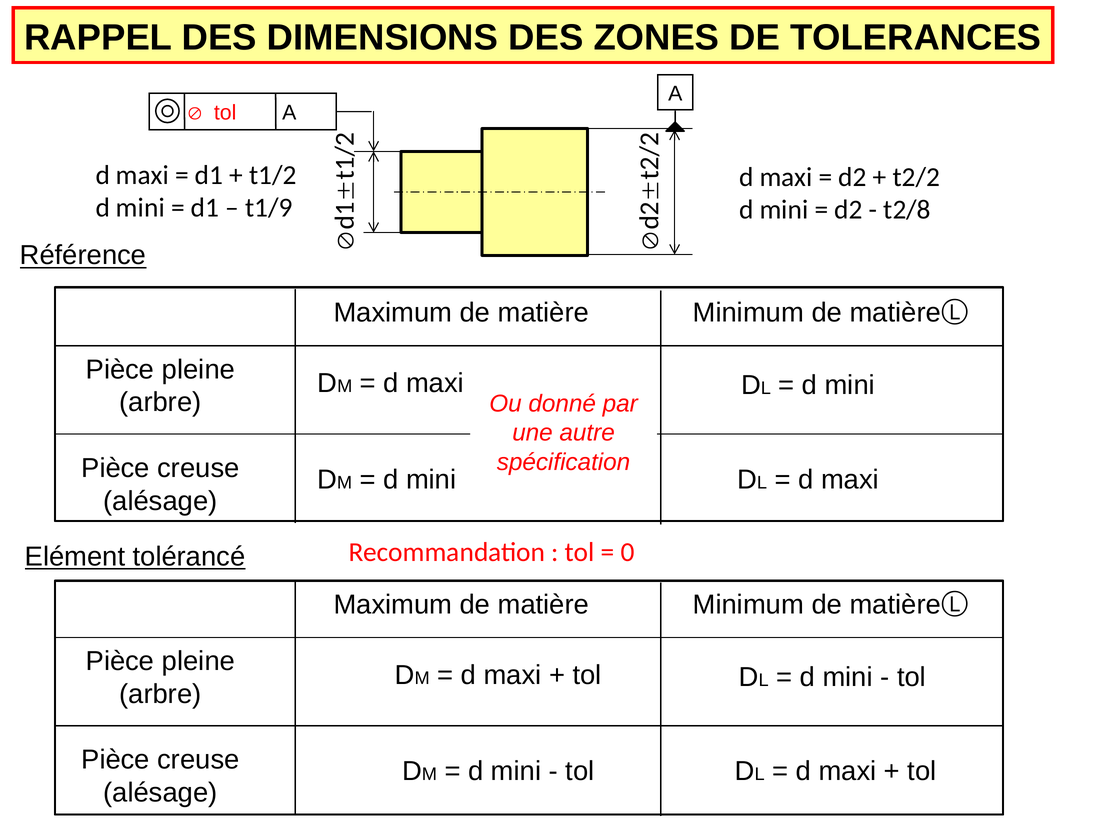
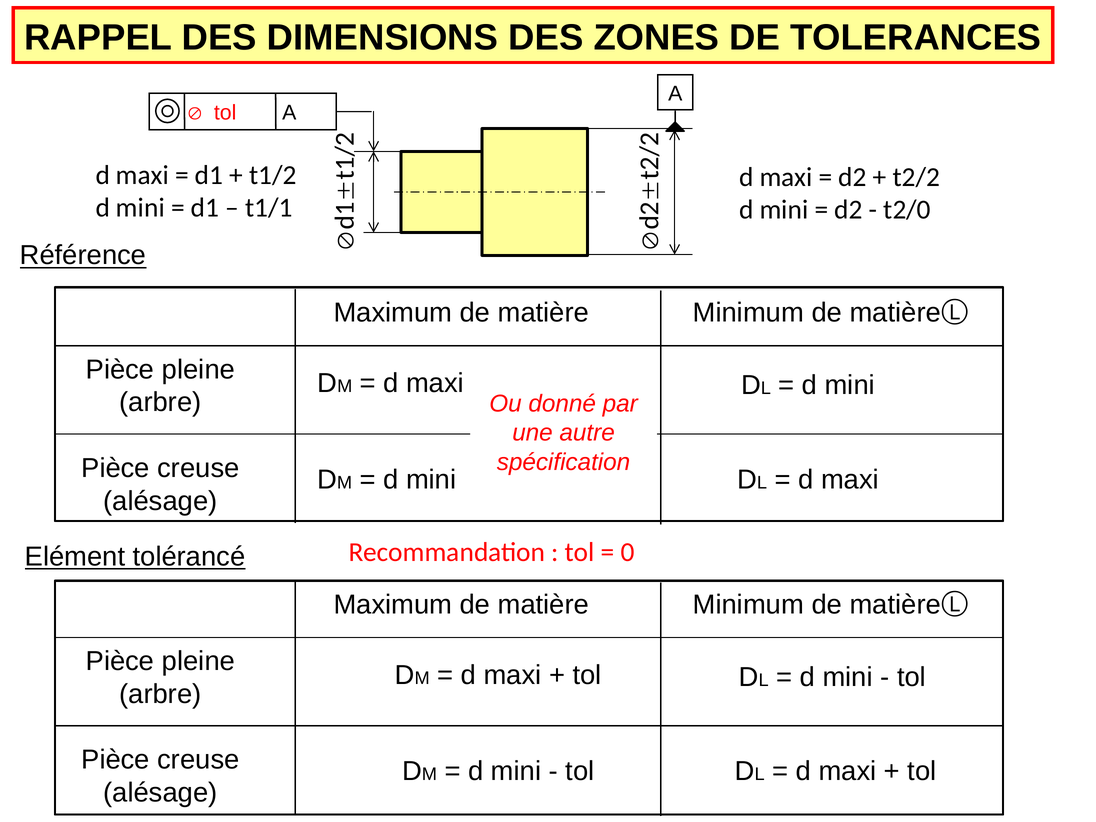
t1/9: t1/9 -> t1/1 (269, 208)
t2/8: t2/8 -> t2/0 (907, 210)
